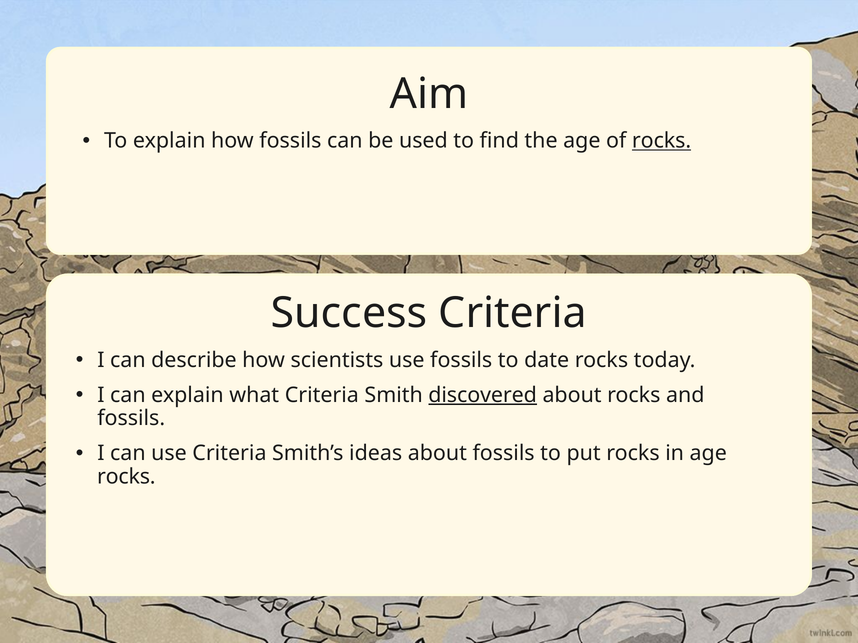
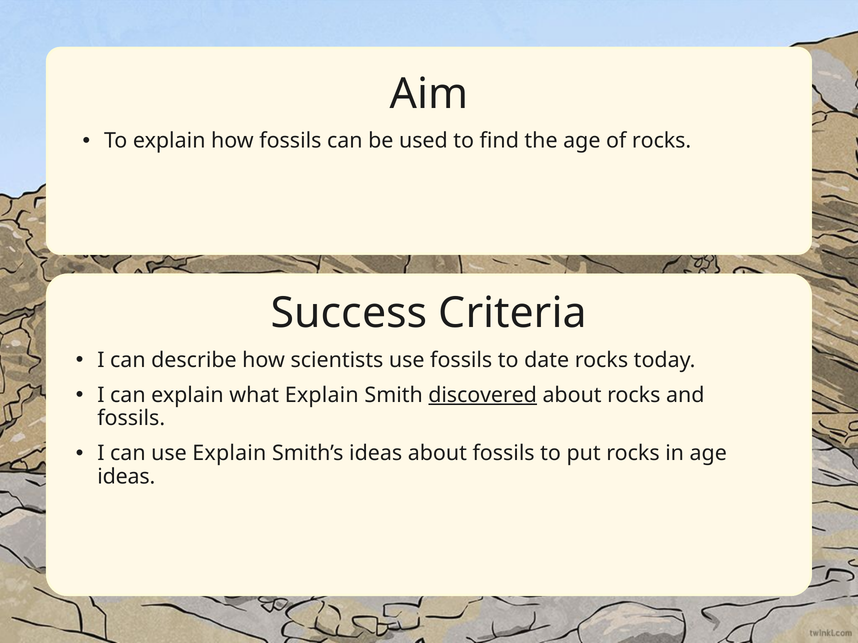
rocks underline: present -> none (662, 141)
what Criteria: Criteria -> Explain (322, 395)
use Criteria: Criteria -> Explain (229, 454)
rocks: rocks -> ideas (126, 477)
